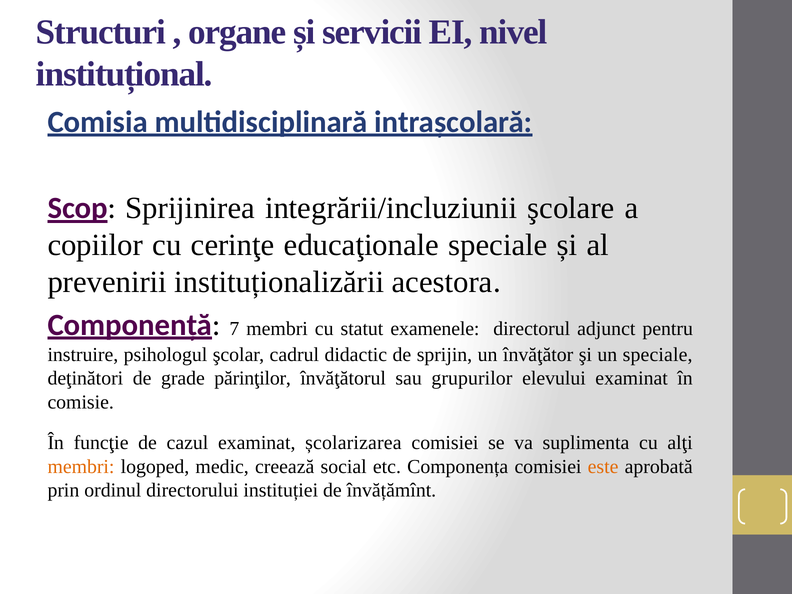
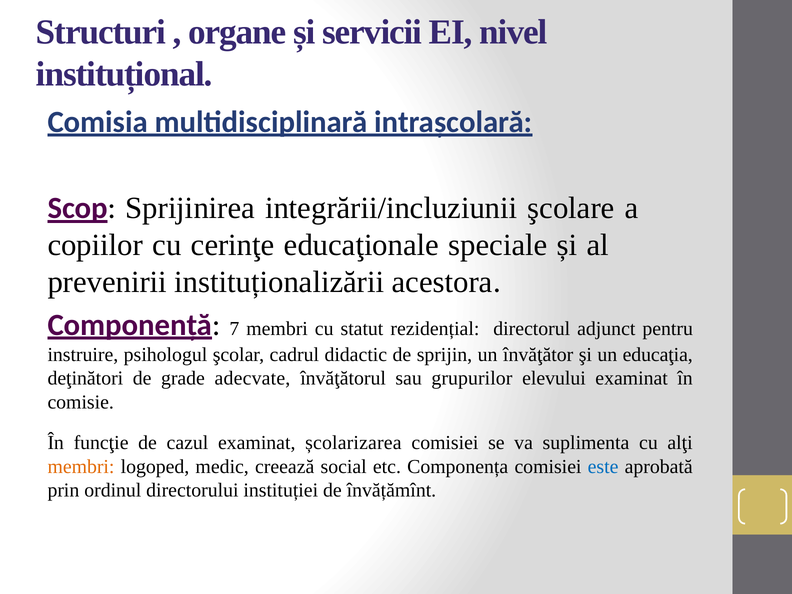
examenele: examenele -> rezidențial (435, 329)
un speciale: speciale -> educaţia (658, 354)
părinţilor: părinţilor -> adecvate (252, 378)
este colour: orange -> blue (603, 467)
